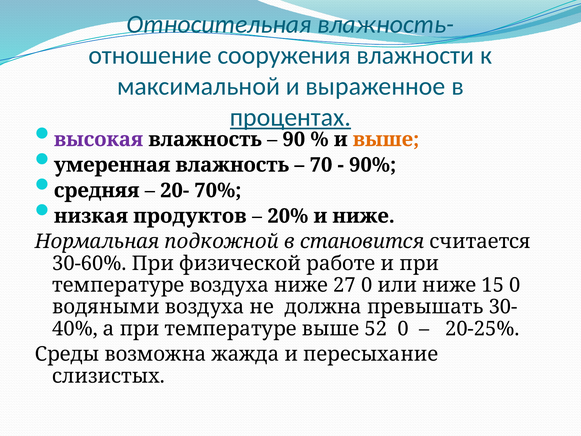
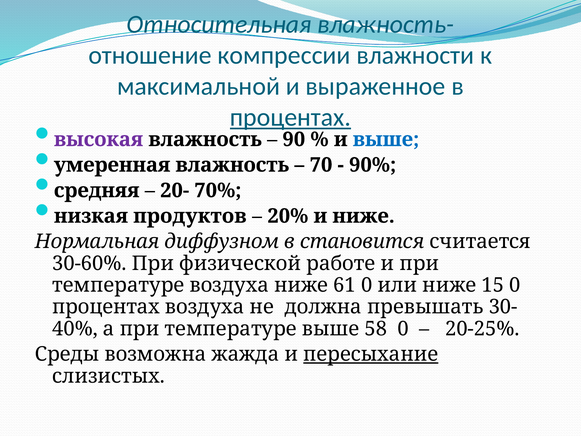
сооружения: сооружения -> компрессии (284, 55)
выше colour: orange -> blue (386, 139)
подкожной: подкожной -> диффузном (222, 241)
27: 27 -> 61 (345, 285)
водяными: водяными -> процентах (106, 307)
52: 52 -> 58 (376, 329)
пересыхание underline: none -> present (371, 354)
